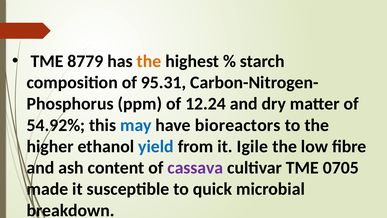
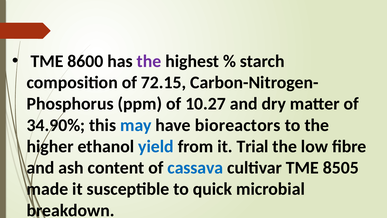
8779: 8779 -> 8600 (85, 61)
the colour: orange -> purple (149, 61)
95.31: 95.31 -> 72.15 (164, 82)
12.24: 12.24 -> 10.27 (206, 104)
54.92%: 54.92% -> 34.90% (56, 125)
Igile: Igile -> Trial (253, 146)
cassava colour: purple -> blue (195, 168)
0705: 0705 -> 8505 (341, 168)
